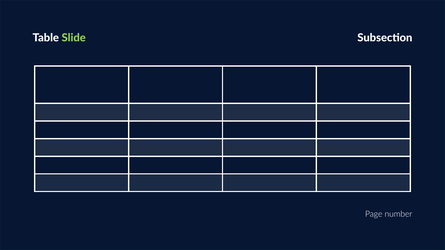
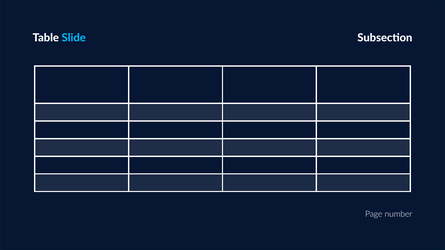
Slide colour: light green -> light blue (74, 38)
